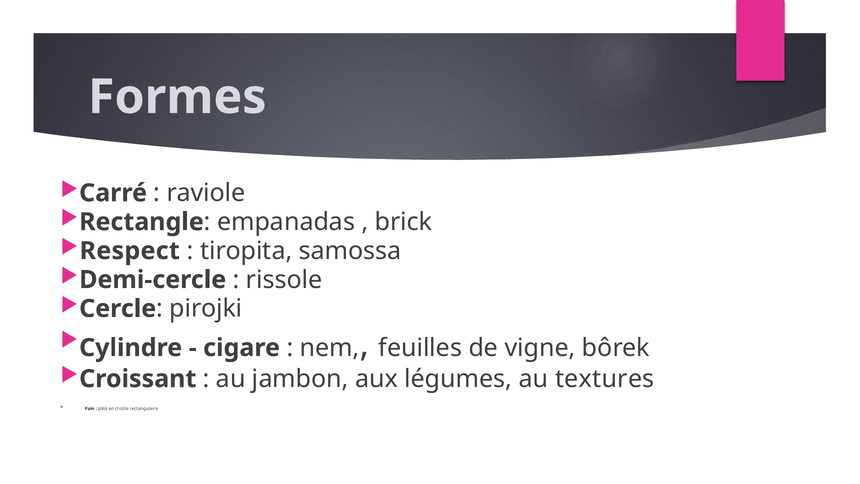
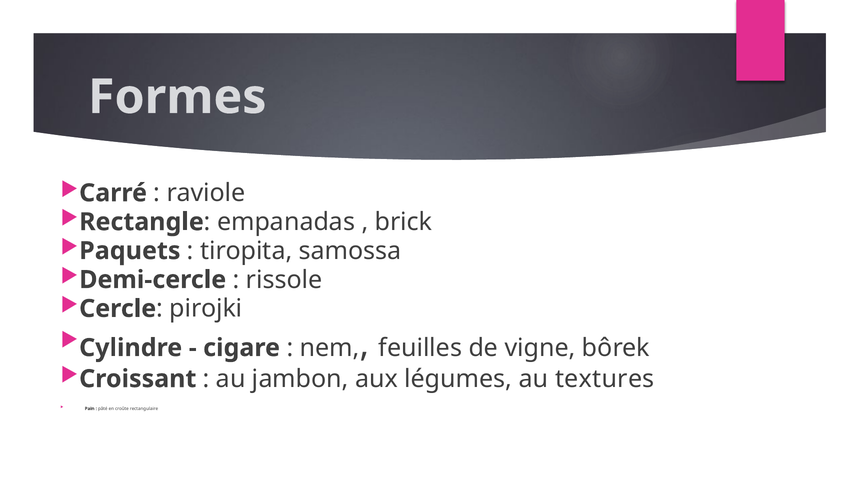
Respect: Respect -> Paquets (130, 251)
